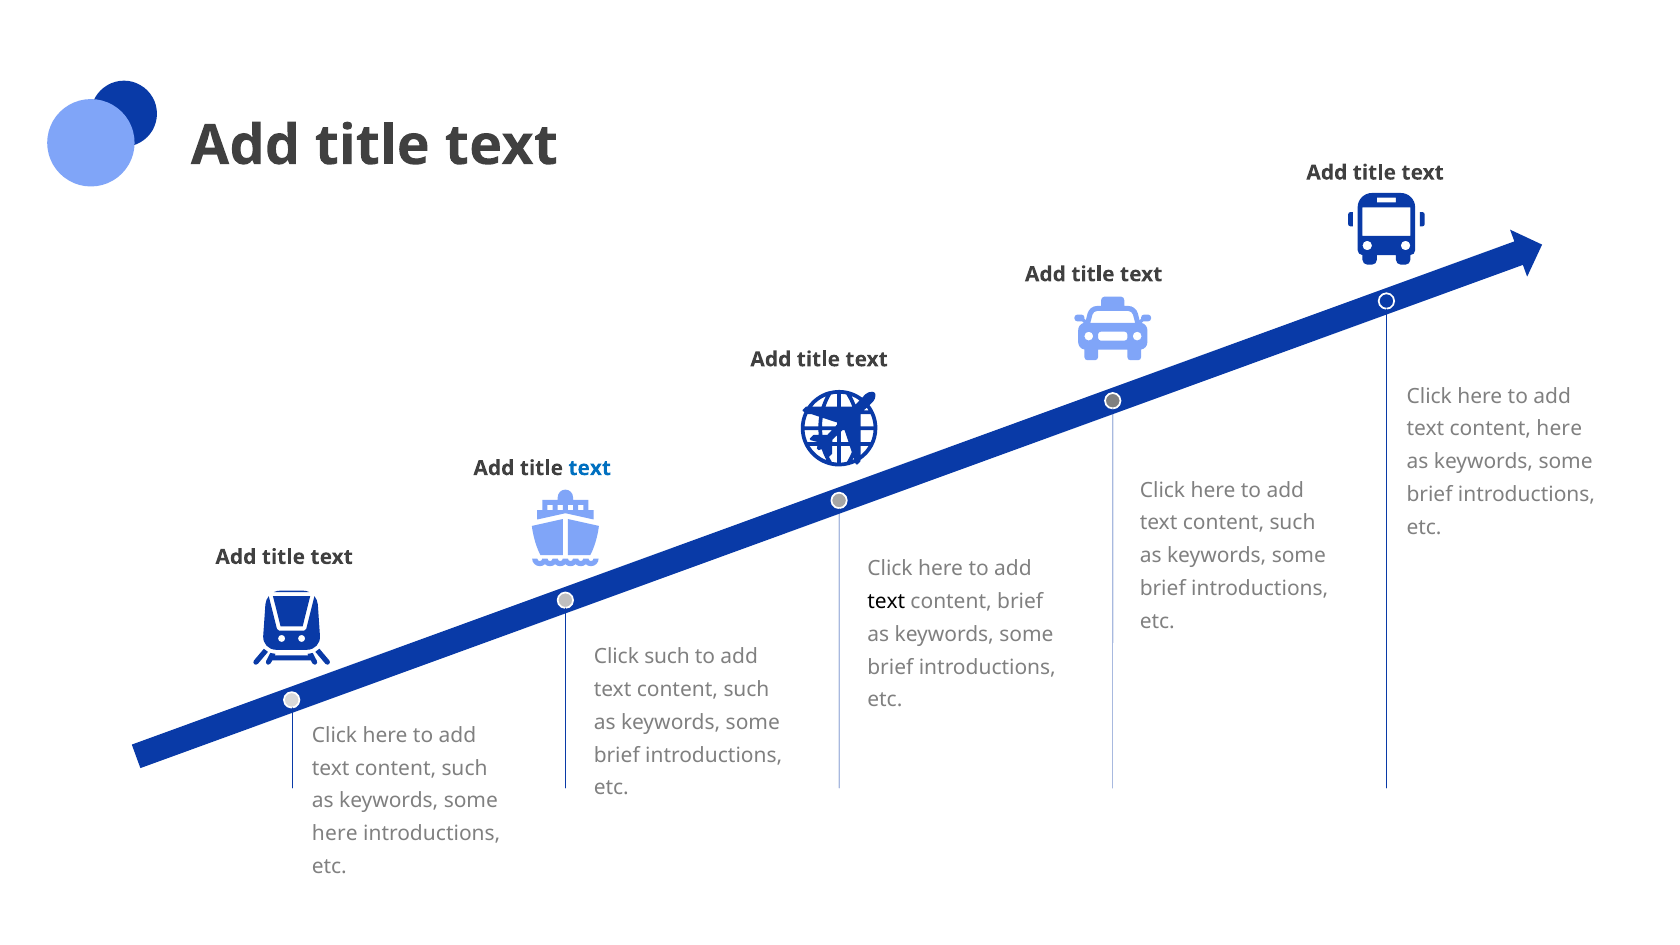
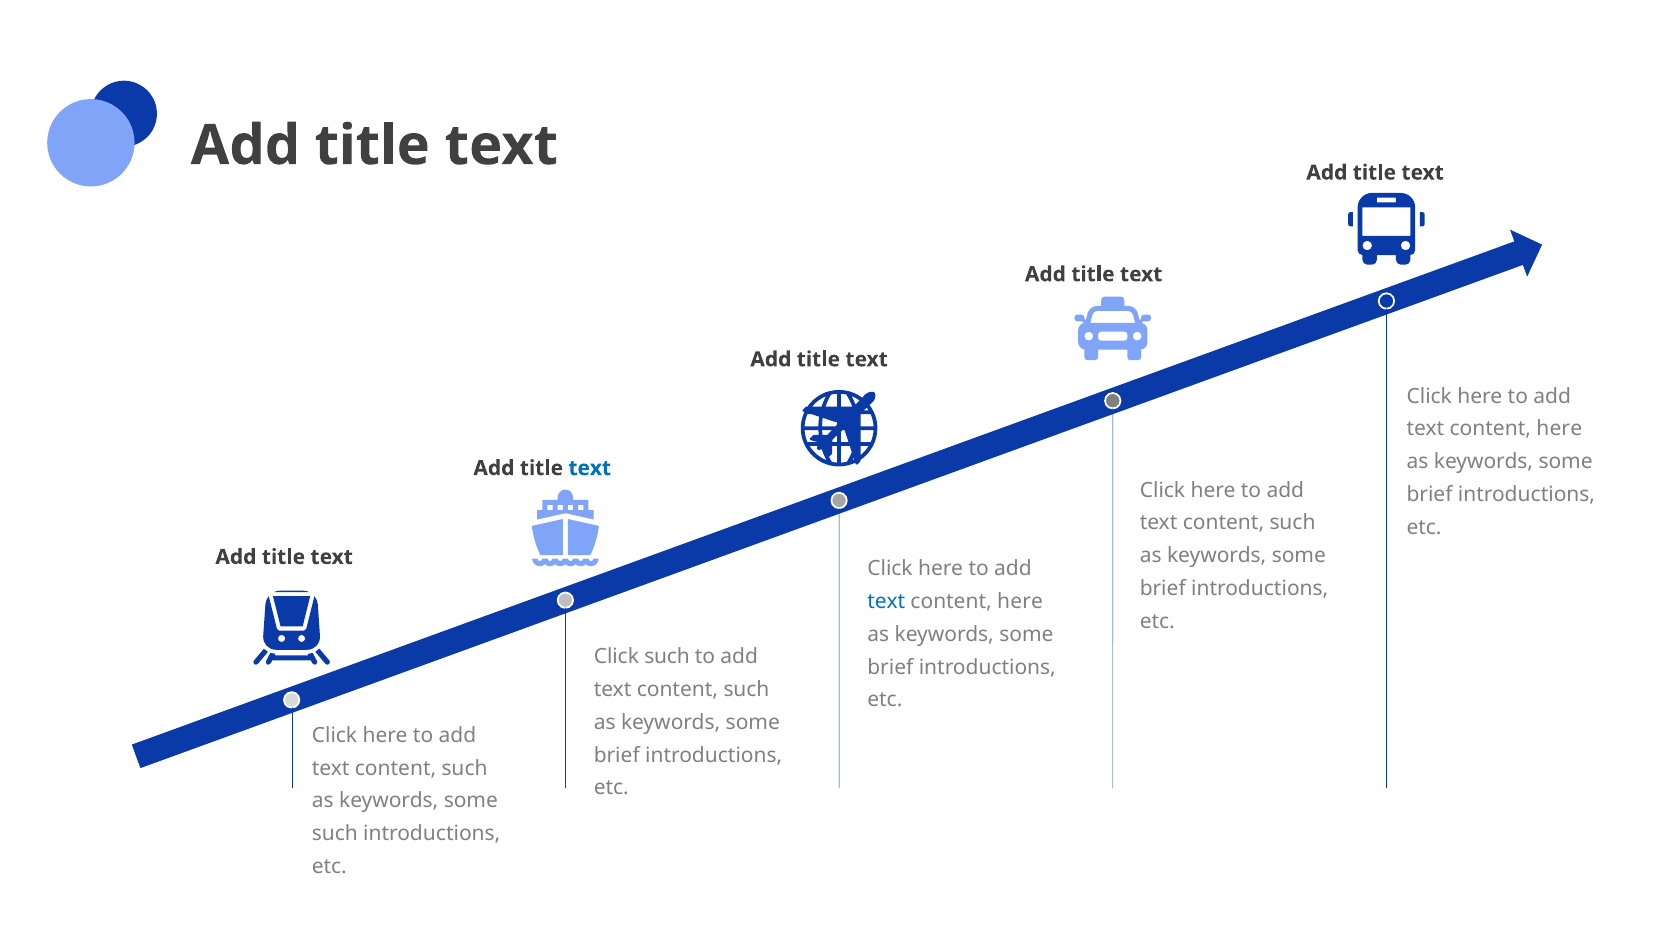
text colour: black -> blue (886, 602)
brief: brief -> here (1020, 602)
here: here -> such (335, 834)
